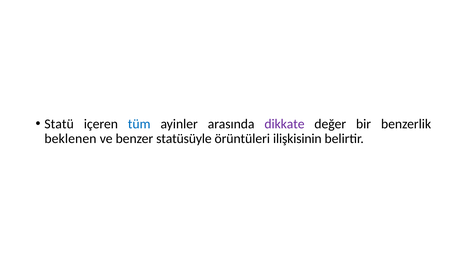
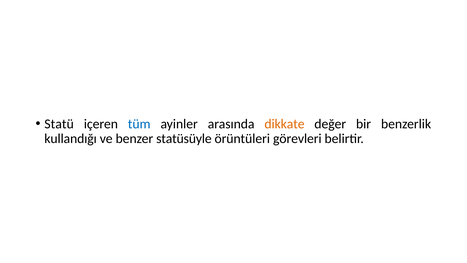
dikkate colour: purple -> orange (284, 124)
beklenen: beklenen -> kullandığı (71, 139)
ilişkisinin: ilişkisinin -> görevleri (297, 139)
